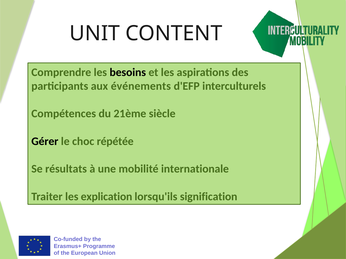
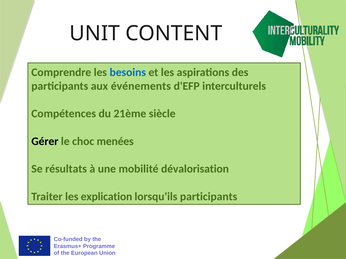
besoins colour: black -> blue (128, 72)
répétée: répétée -> menées (115, 142)
internationale: internationale -> dévalorisation (195, 169)
lorsqu'ils signification: signification -> participants (209, 197)
